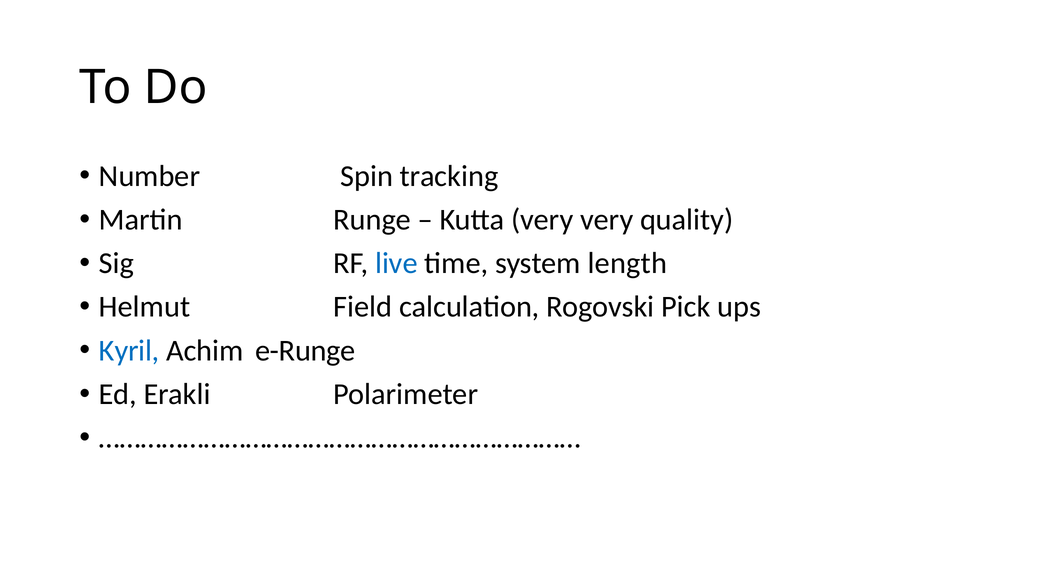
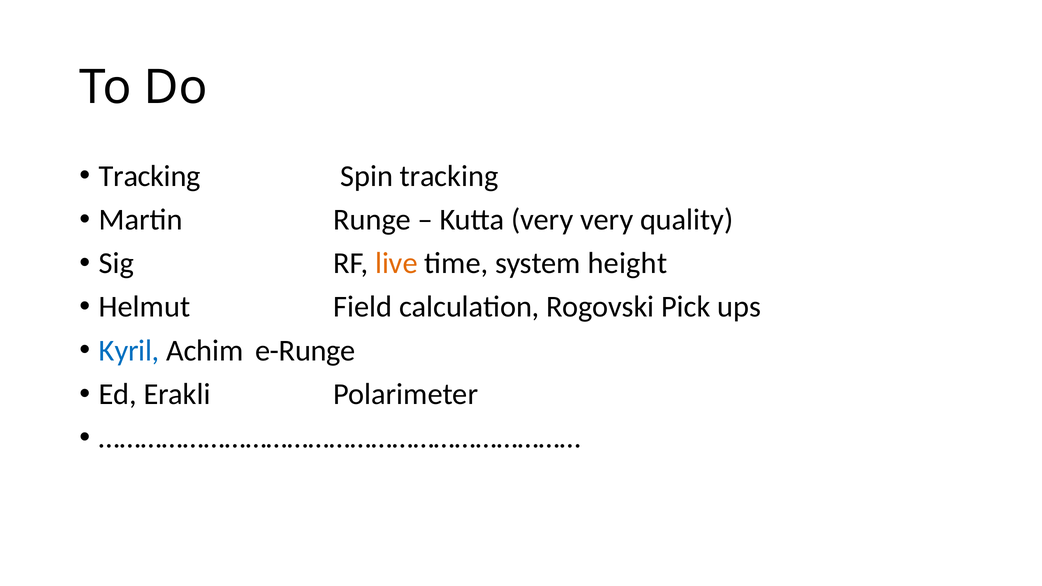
Number: Number -> Tracking (150, 176)
live colour: blue -> orange (396, 263)
length: length -> height (627, 263)
